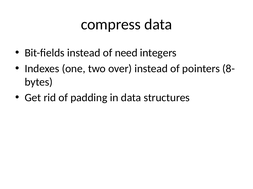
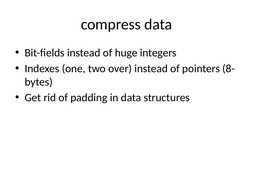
need: need -> huge (126, 53)
